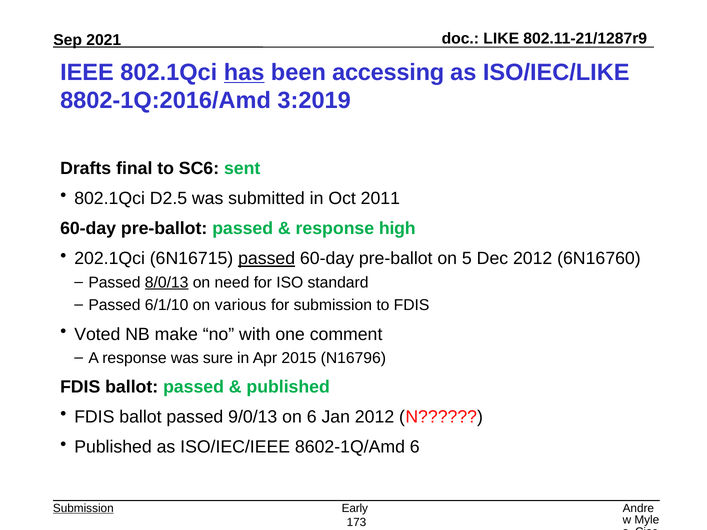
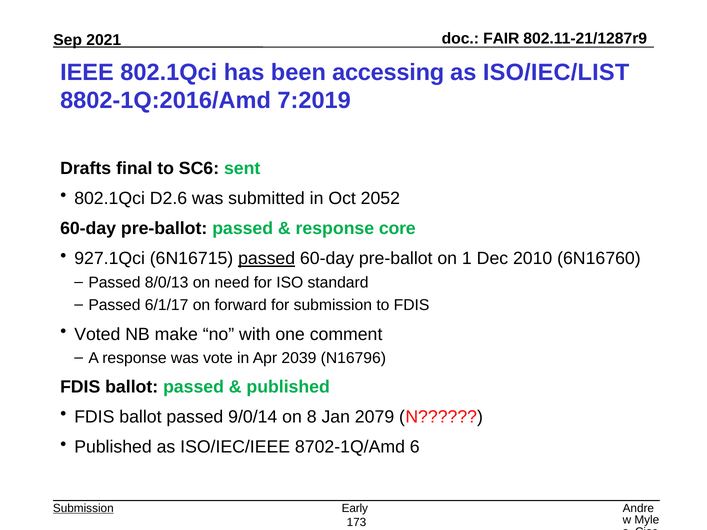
LIKE: LIKE -> FAIR (501, 39)
has underline: present -> none (244, 72)
ISO/IEC/LIKE: ISO/IEC/LIKE -> ISO/IEC/LIST (556, 72)
3:2019: 3:2019 -> 7:2019 (314, 101)
D2.5: D2.5 -> D2.6 (168, 199)
2011: 2011 -> 2052 (380, 199)
high: high -> core (397, 229)
202.1Qci: 202.1Qci -> 927.1Qci (110, 259)
5: 5 -> 1 (467, 259)
Dec 2012: 2012 -> 2010 (533, 259)
8/0/13 underline: present -> none (167, 283)
6/1/10: 6/1/10 -> 6/1/17 (167, 305)
various: various -> forward (241, 305)
sure: sure -> vote (218, 358)
2015: 2015 -> 2039 (299, 358)
9/0/13: 9/0/13 -> 9/0/14 (253, 417)
on 6: 6 -> 8 (312, 417)
Jan 2012: 2012 -> 2079 (375, 417)
8602-1Q/Amd: 8602-1Q/Amd -> 8702-1Q/Amd (350, 447)
